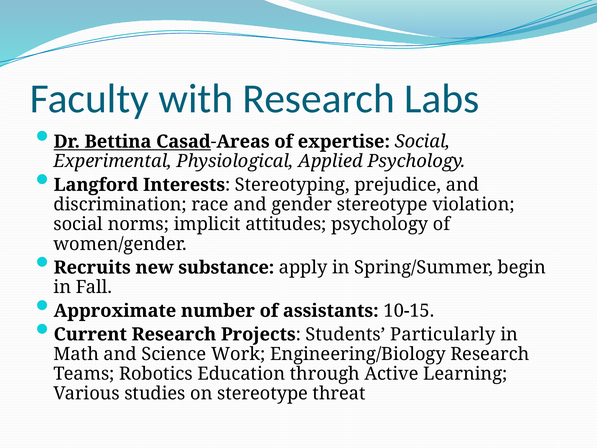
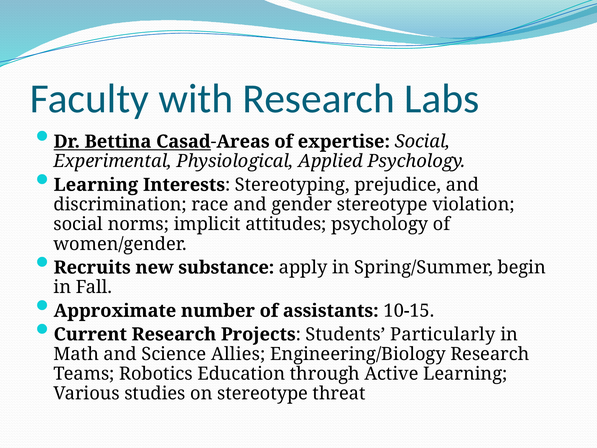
Langford: Langford -> Learning (96, 185)
Work: Work -> Allies (238, 354)
